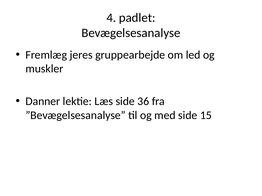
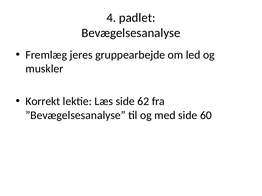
Danner: Danner -> Korrekt (43, 102)
36: 36 -> 62 (143, 102)
15: 15 -> 60 (206, 116)
